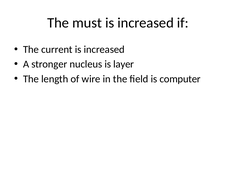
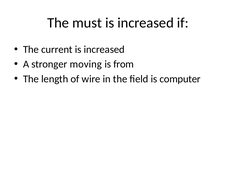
nucleus: nucleus -> moving (86, 64)
layer: layer -> from (124, 64)
